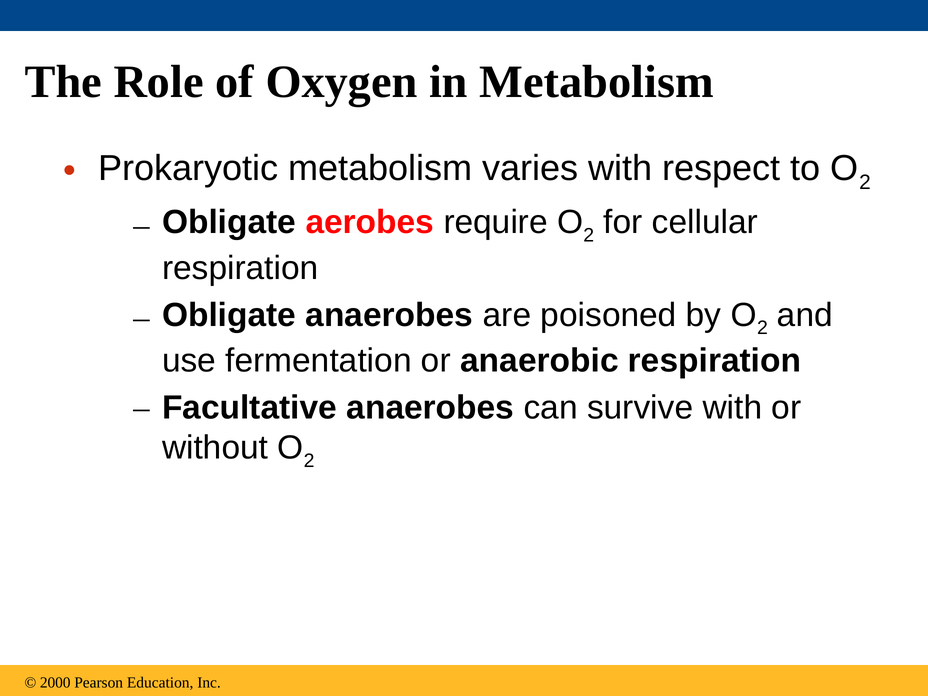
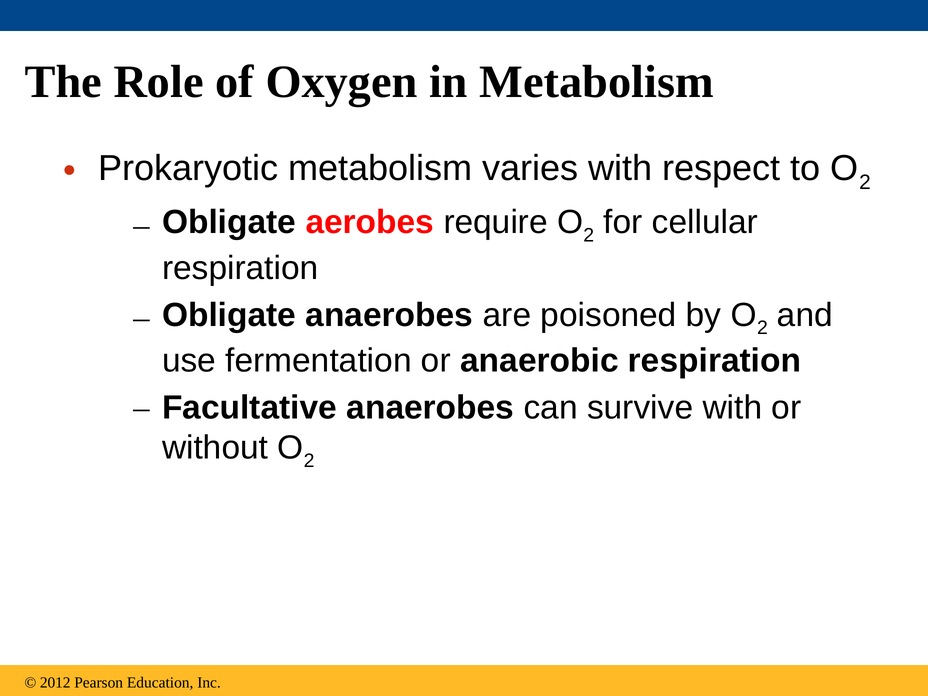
2000: 2000 -> 2012 (55, 683)
